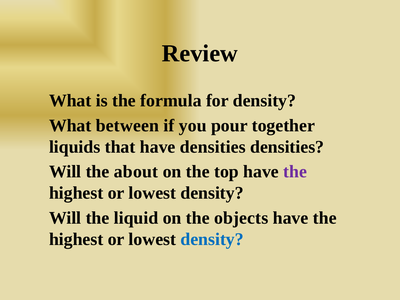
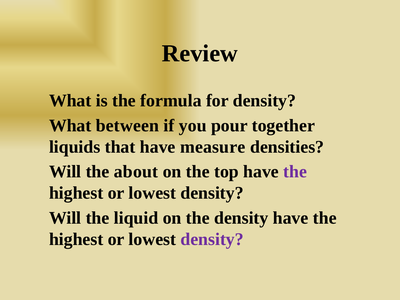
have densities: densities -> measure (213, 147)
the objects: objects -> density (241, 218)
density colour: blue -> purple (212, 239)
